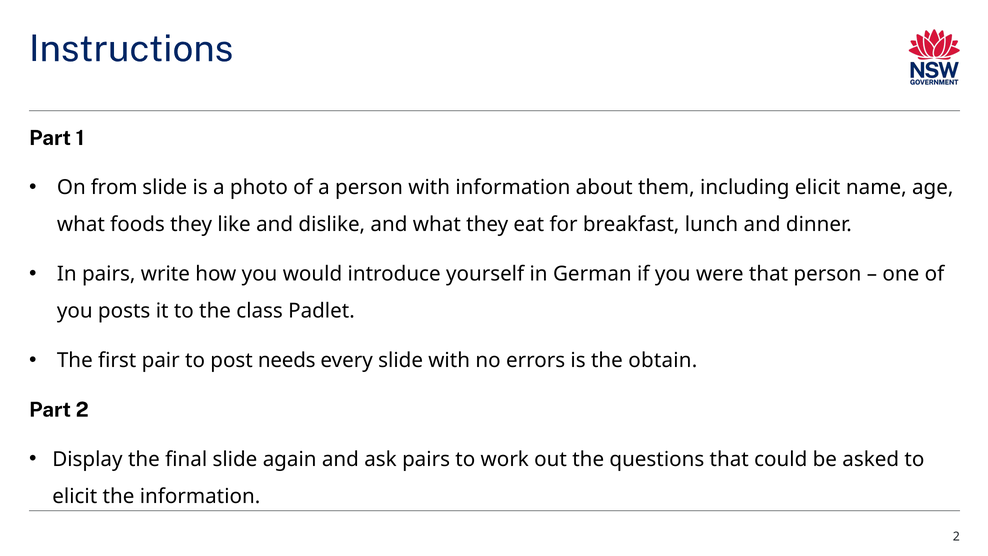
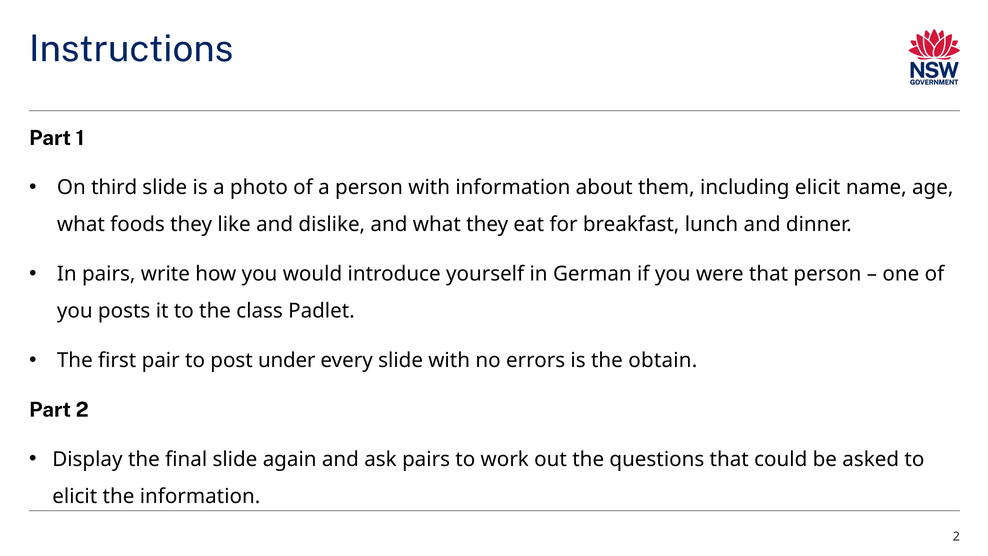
from: from -> third (114, 187)
needs: needs -> under (287, 360)
